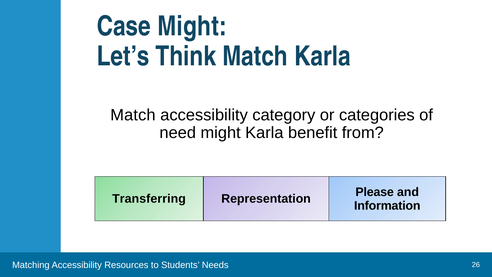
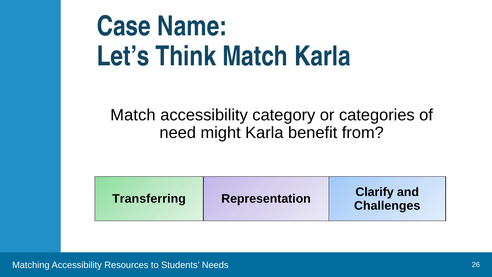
Case Might: Might -> Name (192, 26)
Please: Please -> Clarify (375, 192)
Information: Information -> Challenges (387, 206)
